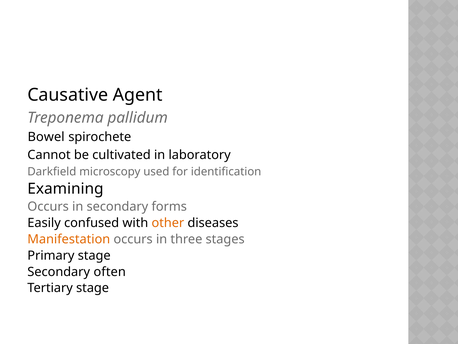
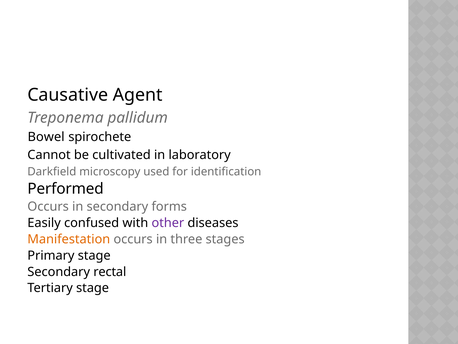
Examining: Examining -> Performed (66, 189)
other colour: orange -> purple (168, 223)
often: often -> rectal (110, 271)
